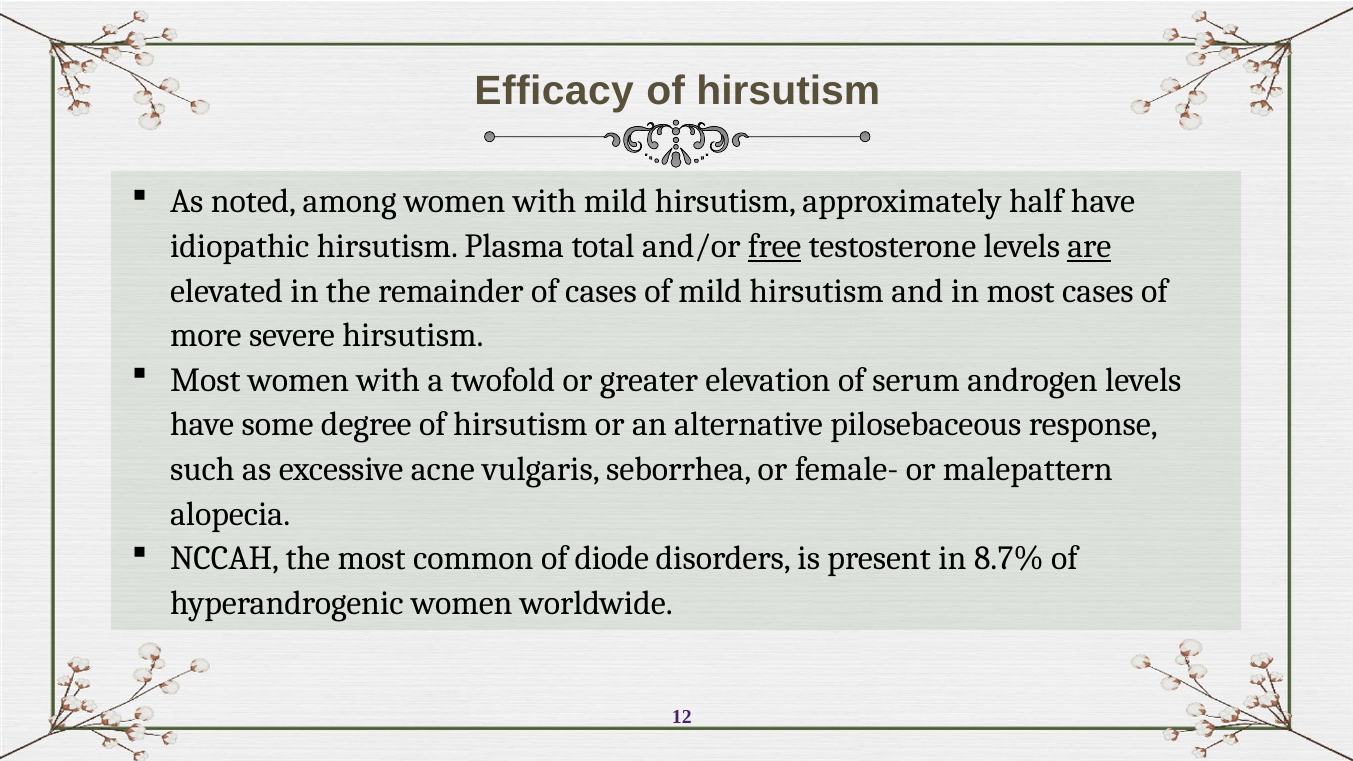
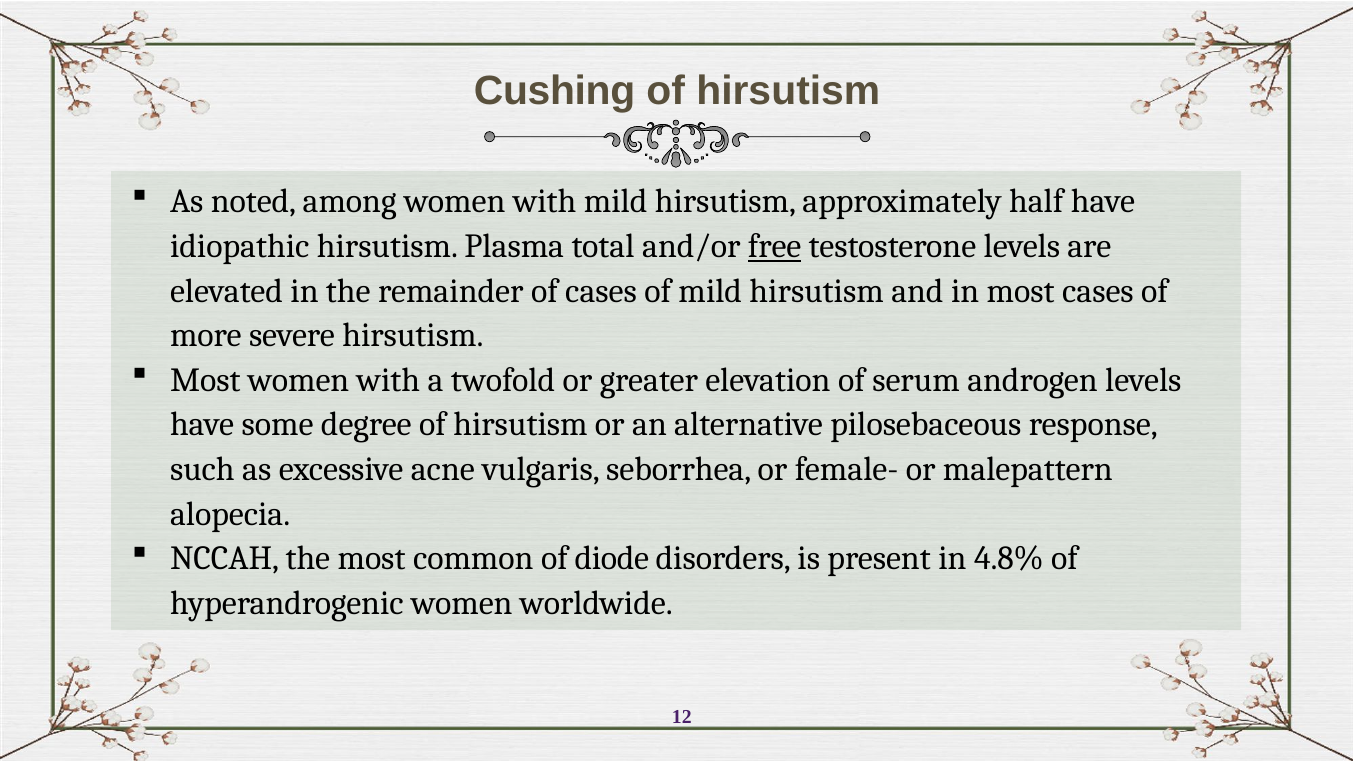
Efficacy: Efficacy -> Cushing (555, 91)
are underline: present -> none (1089, 246)
8.7%: 8.7% -> 4.8% (1009, 559)
